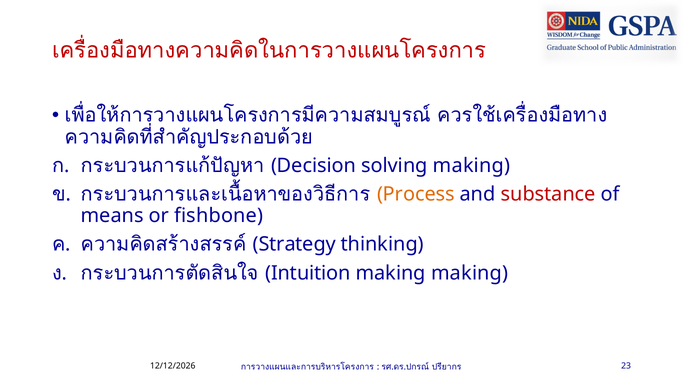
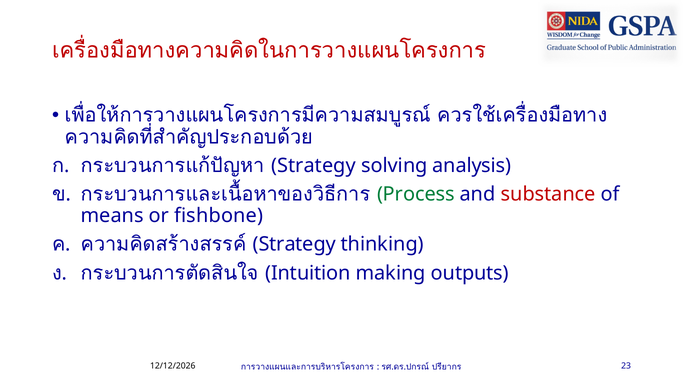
Decision: Decision -> Strategy (314, 166)
solving making: making -> analysis (472, 166)
Process colour: orange -> green (416, 194)
making making: making -> outputs (470, 273)
